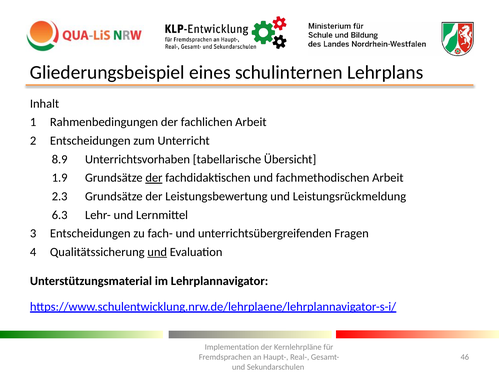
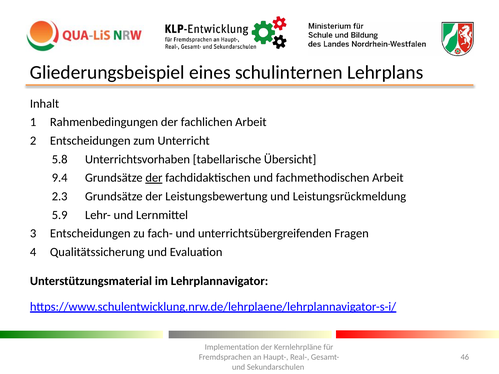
8.9: 8.9 -> 5.8 (60, 159)
1.9: 1.9 -> 9.4 (60, 178)
6.3: 6.3 -> 5.9 (60, 215)
und underline: present -> none (157, 252)
